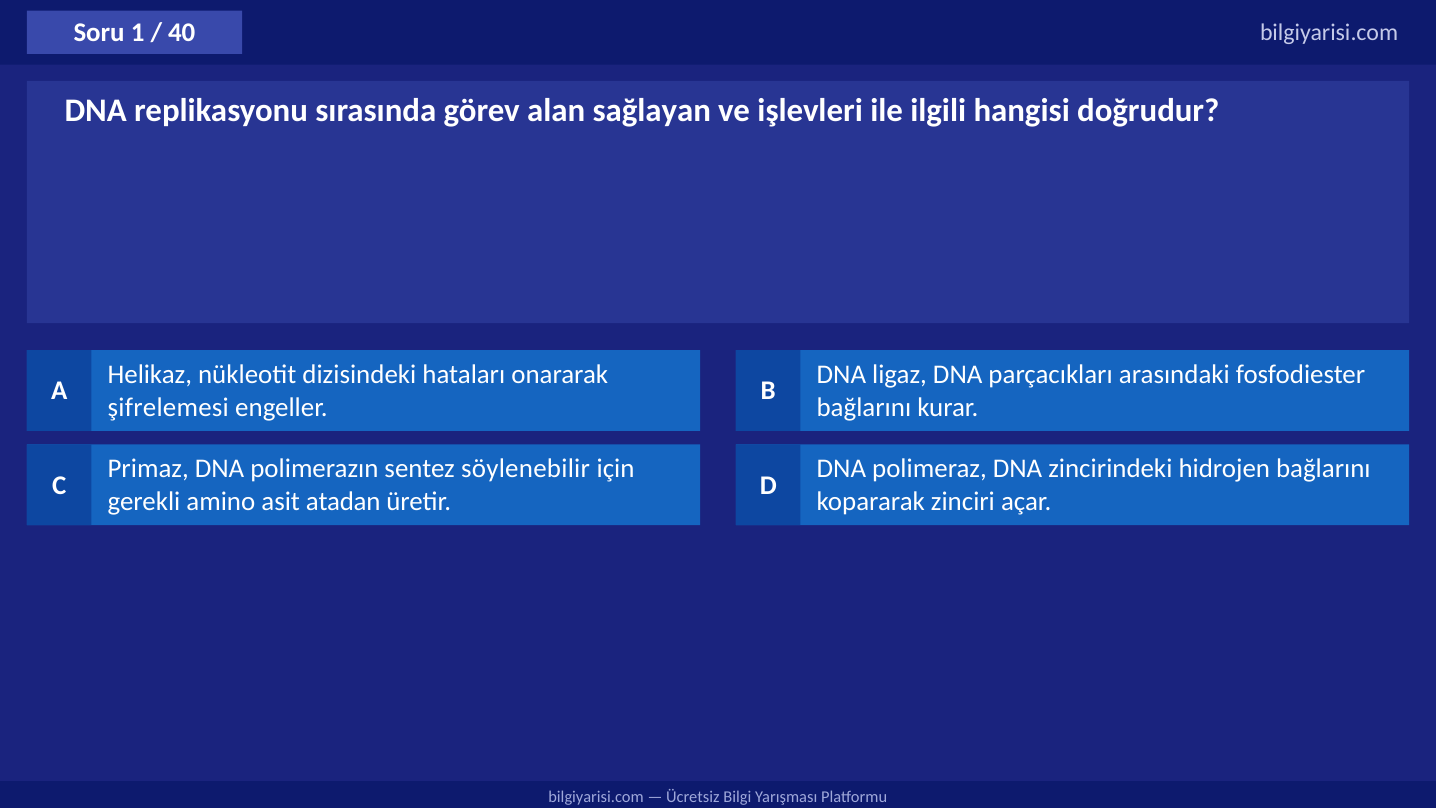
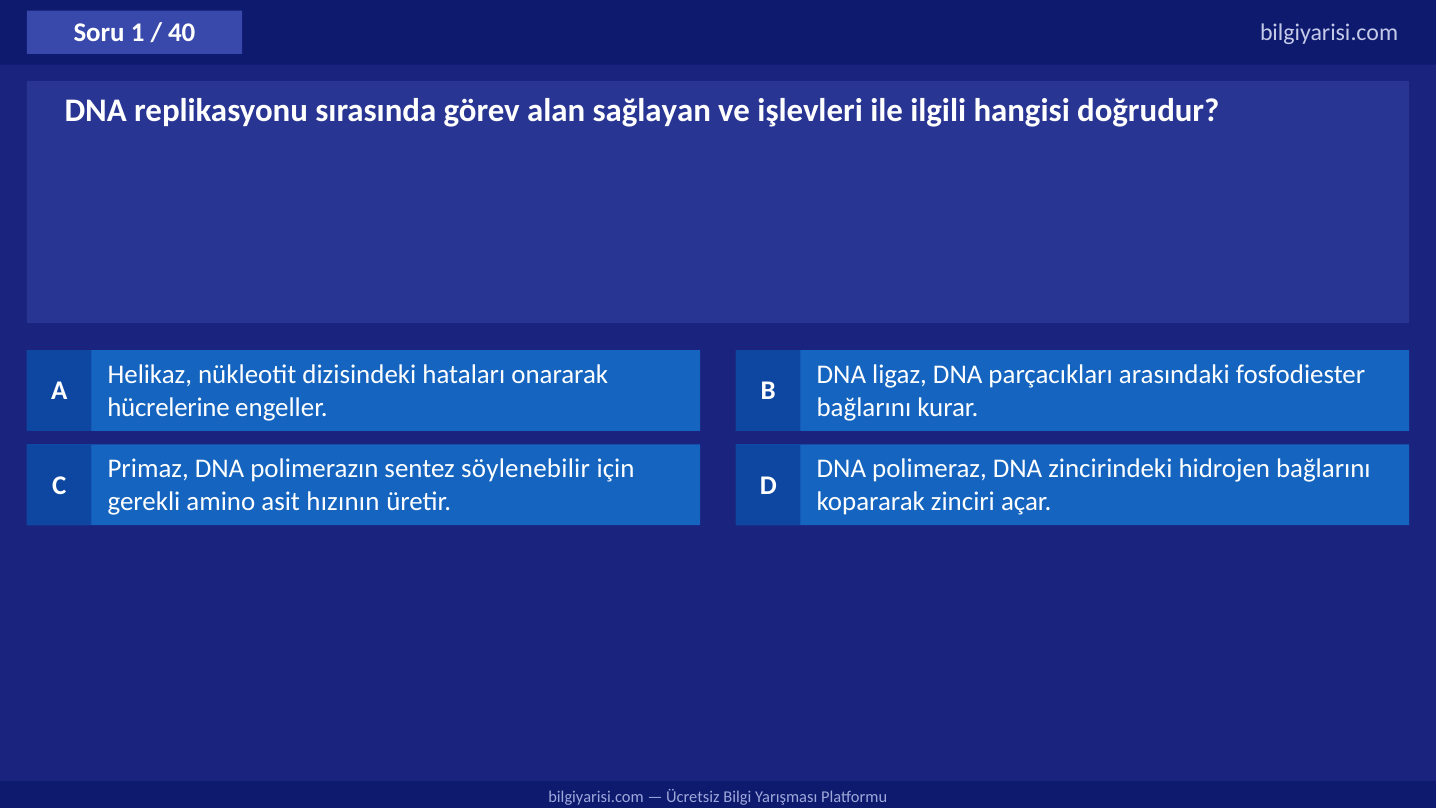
şifrelemesi: şifrelemesi -> hücrelerine (169, 407)
atadan: atadan -> hızının (343, 501)
